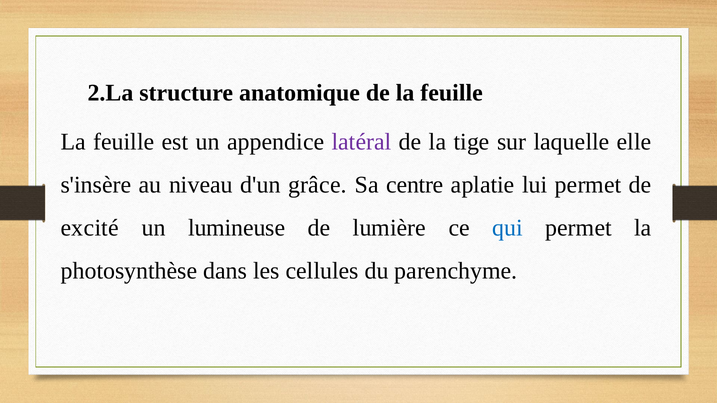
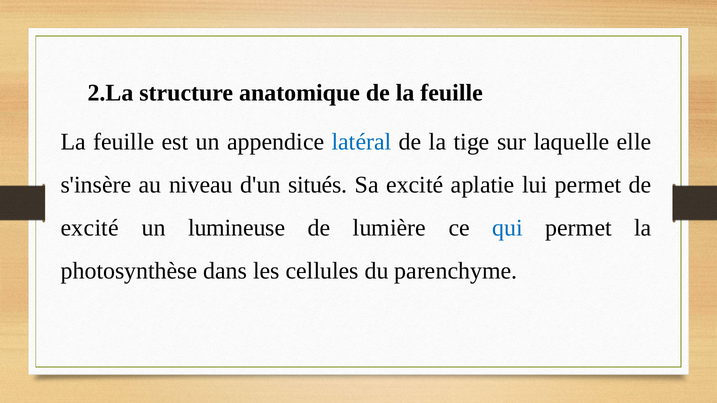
latéral colour: purple -> blue (362, 142)
grâce: grâce -> situés (318, 185)
Sa centre: centre -> excité (415, 185)
